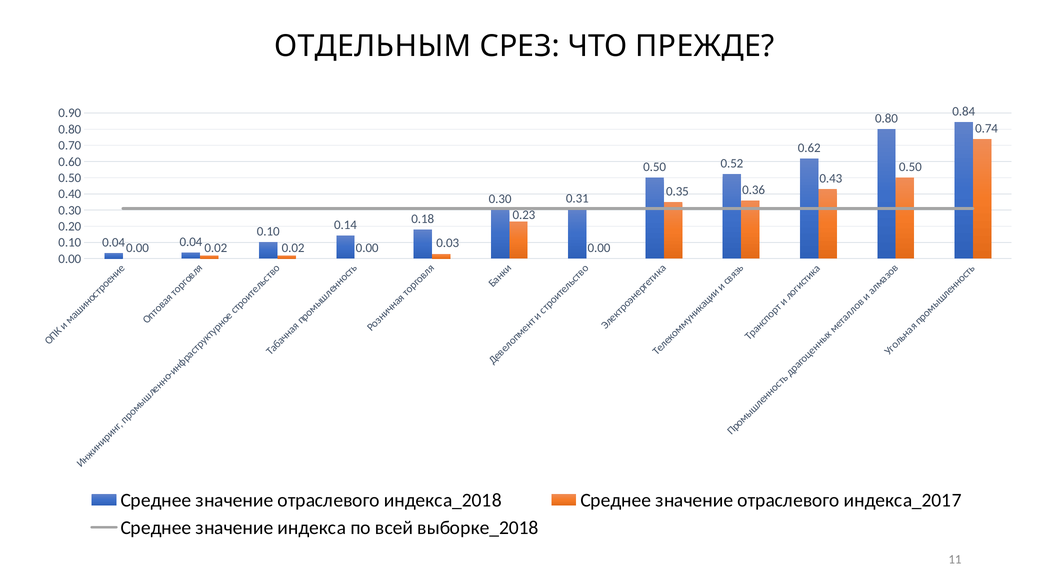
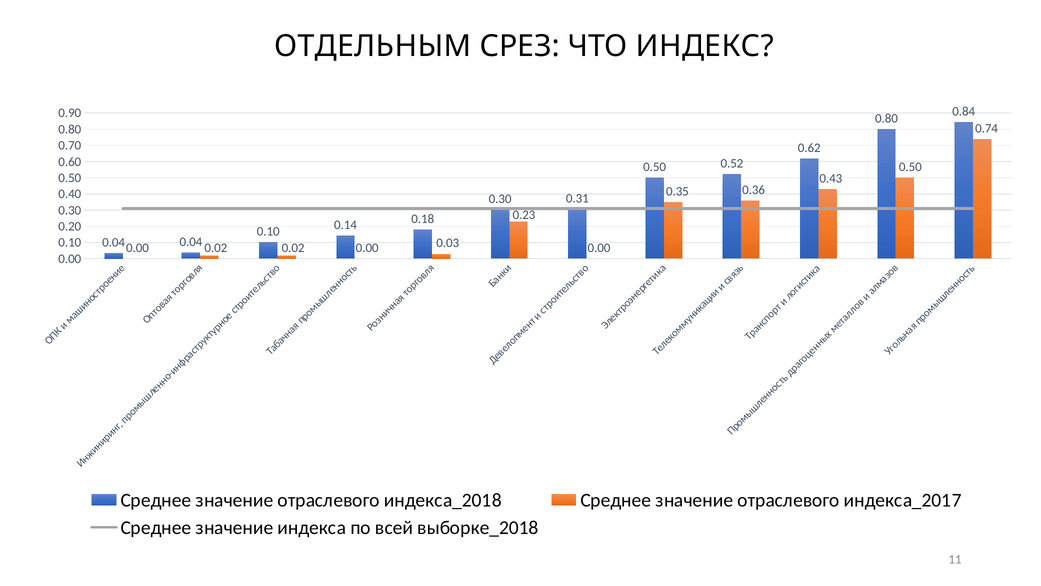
ПРЕЖДЕ: ПРЕЖДЕ -> ИНДЕКС (705, 46)
